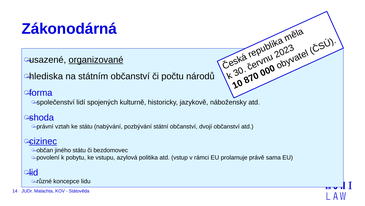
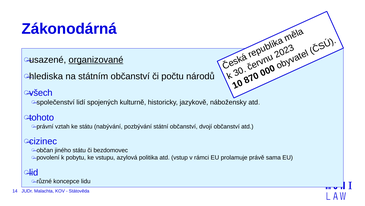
forma: forma -> všech (41, 93)
shoda: shoda -> tohoto (42, 117)
cizinec underline: present -> none (43, 141)
